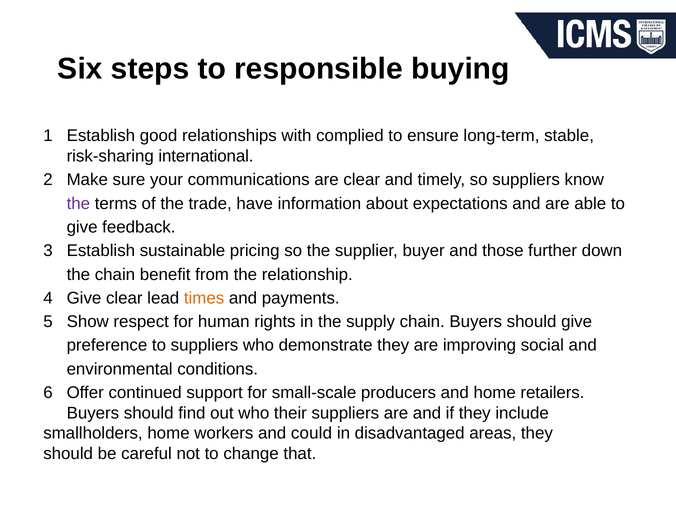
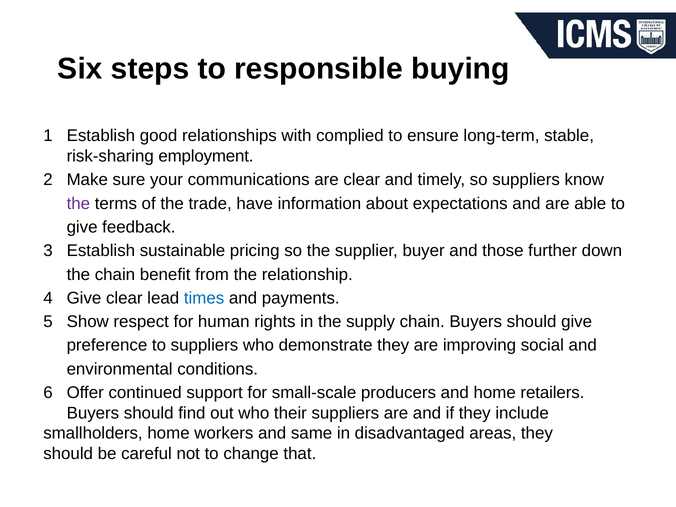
international: international -> employment (206, 156)
times colour: orange -> blue (204, 298)
could: could -> same (312, 433)
